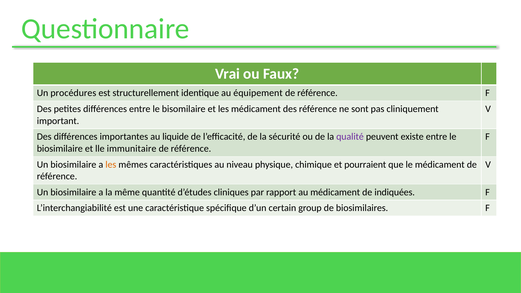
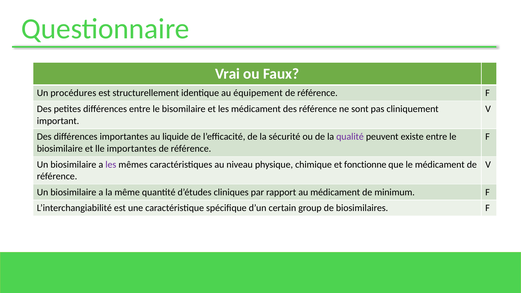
lle immunitaire: immunitaire -> importantes (132, 149)
les colour: orange -> purple (111, 165)
pourraient: pourraient -> fonctionne (365, 165)
indiquées: indiquées -> minimum (395, 192)
